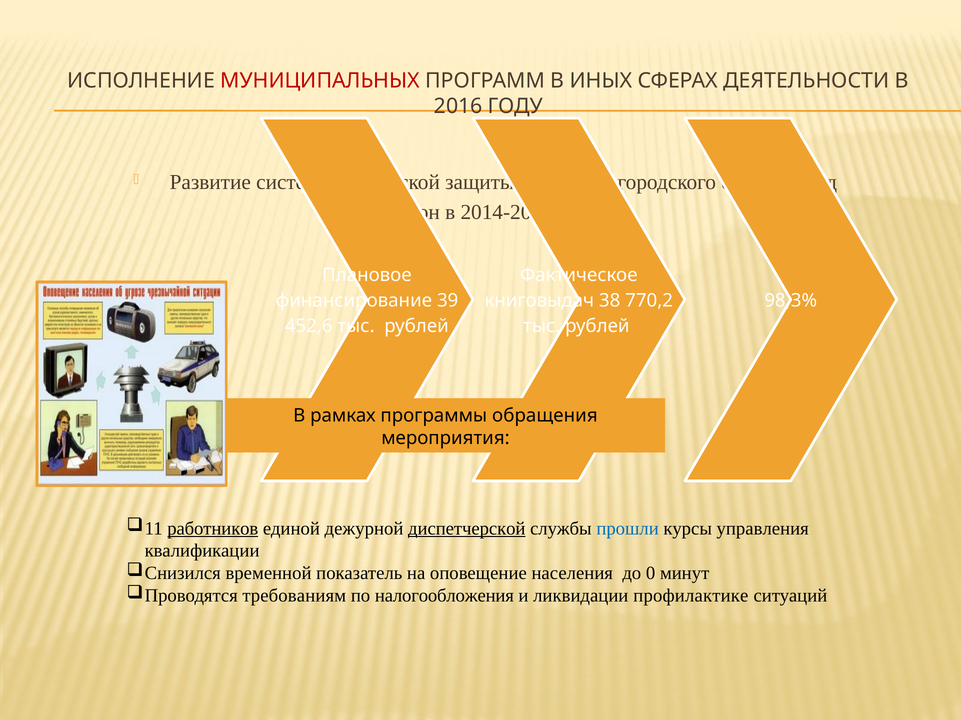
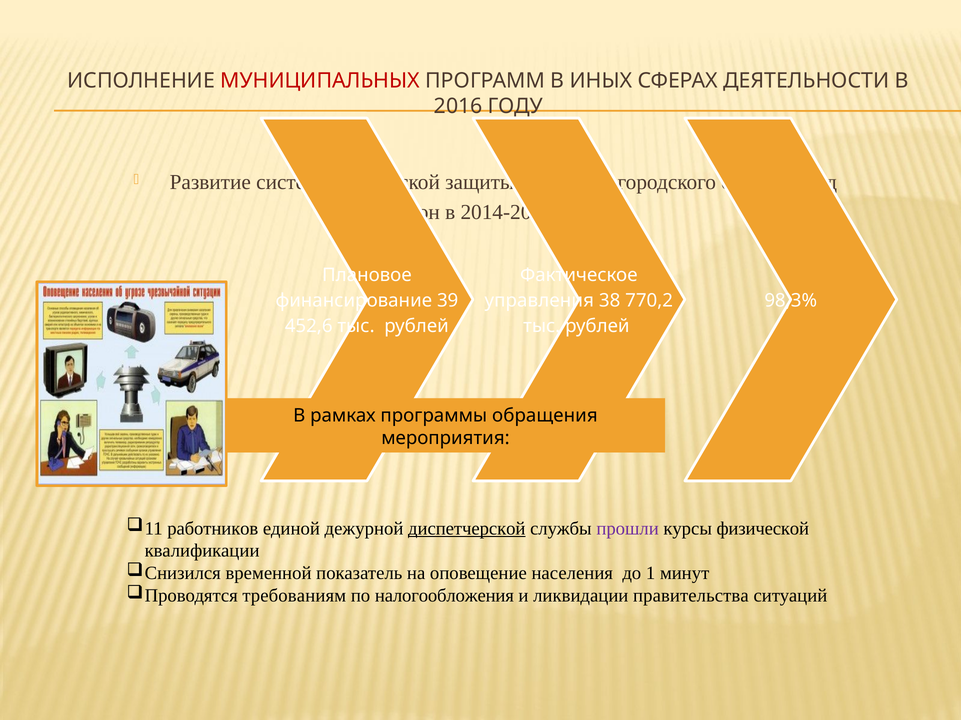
книговыдач: книговыдач -> управления (539, 301)
работников underline: present -> none (213, 529)
прошли colour: blue -> purple (628, 529)
управления: управления -> физической (763, 529)
0: 0 -> 1 (651, 574)
профилактике: профилактике -> правительства (691, 596)
